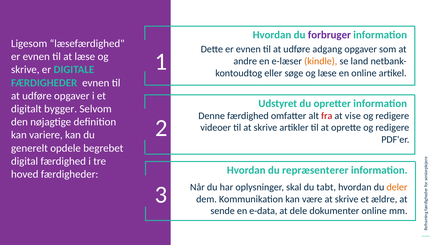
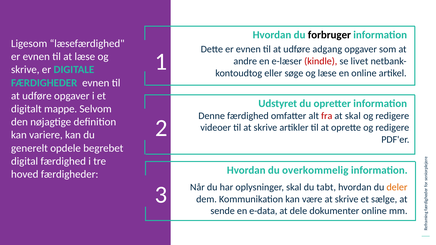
forbruger colour: purple -> black (329, 35)
kindle colour: orange -> red (321, 61)
land: land -> livet (359, 61)
bygger: bygger -> mappe (61, 109)
at vise: vise -> skal (353, 116)
repræsenterer: repræsenterer -> overkommelig (315, 170)
ældre: ældre -> sælge (384, 199)
